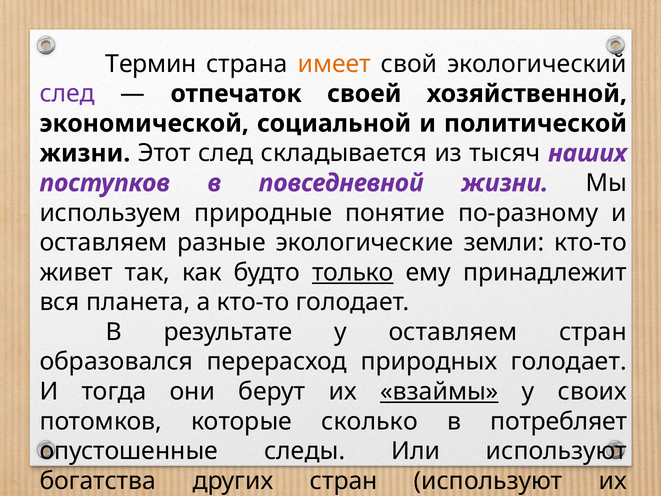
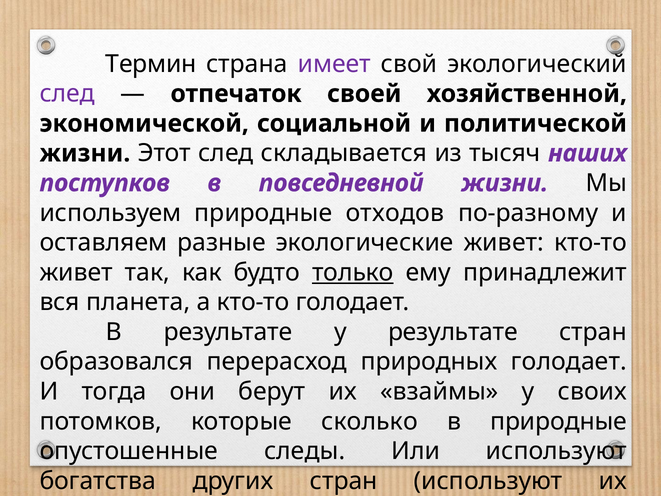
имеет colour: orange -> purple (334, 64)
понятие: понятие -> отходов (395, 213)
экологические земли: земли -> живет (504, 243)
у оставляем: оставляем -> результате (453, 332)
взаймы underline: present -> none (439, 391)
в потребляет: потребляет -> природные (559, 421)
